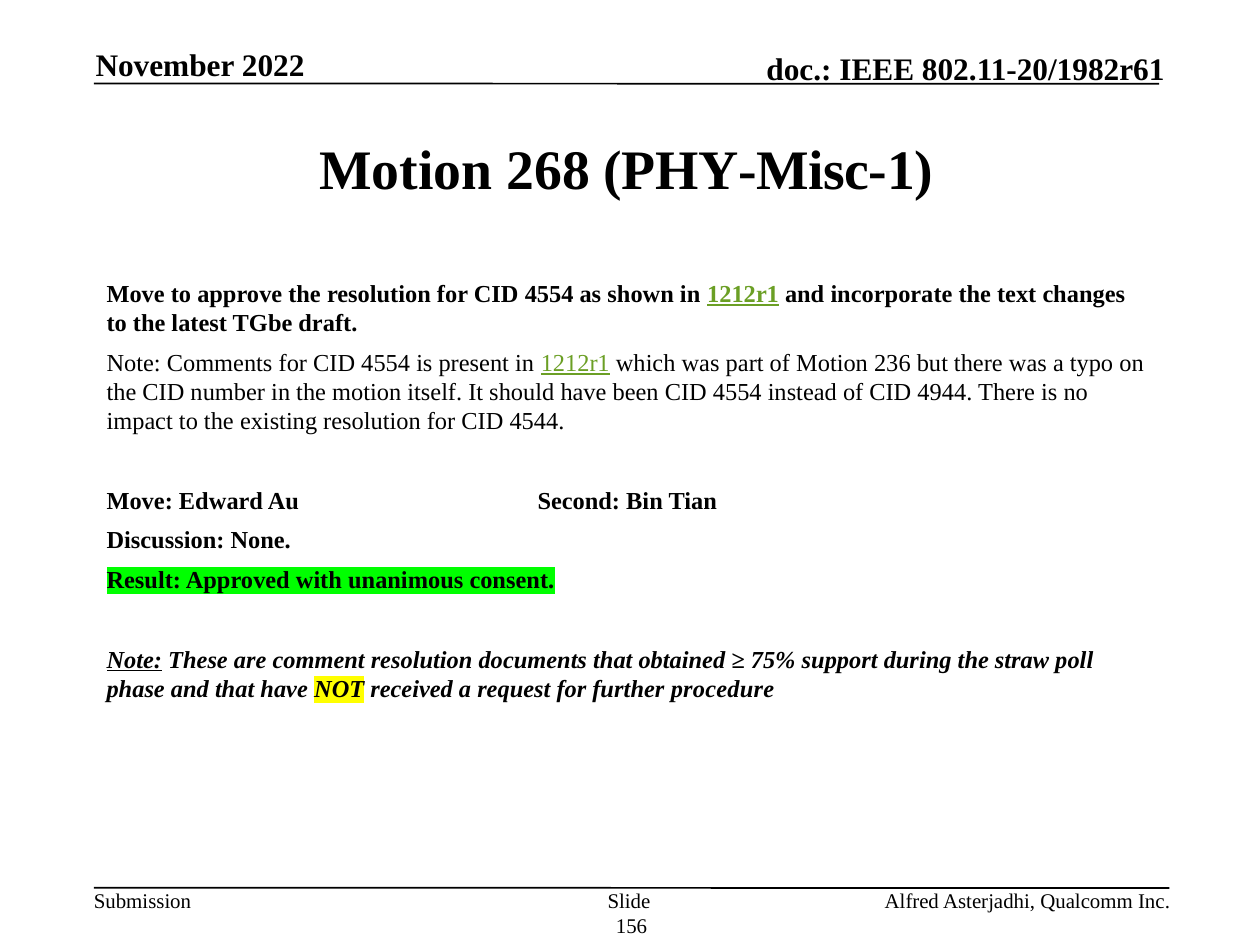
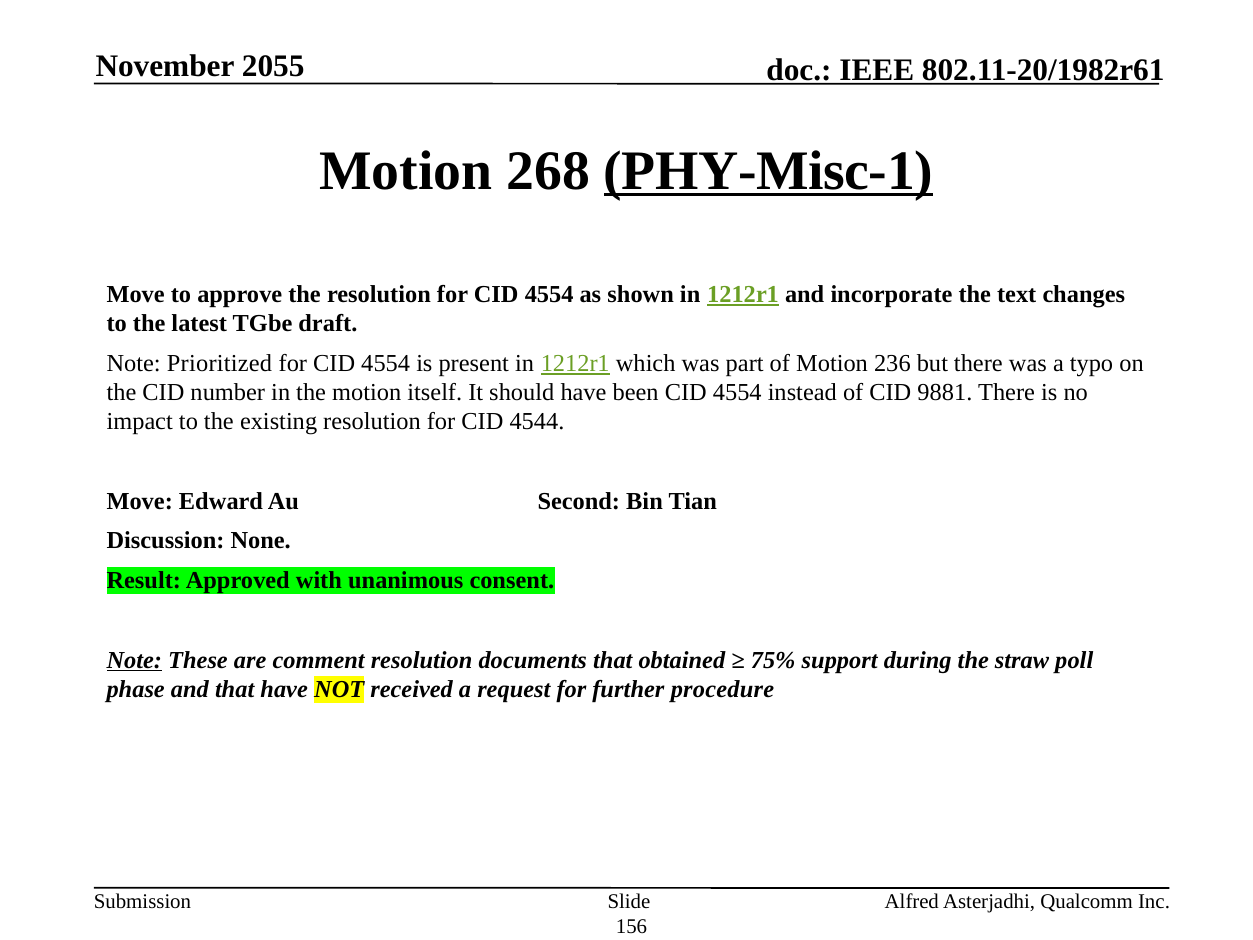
2022: 2022 -> 2055 (273, 66)
PHY-Misc-1 underline: none -> present (768, 171)
Comments: Comments -> Prioritized (220, 363)
4944: 4944 -> 9881 (945, 392)
